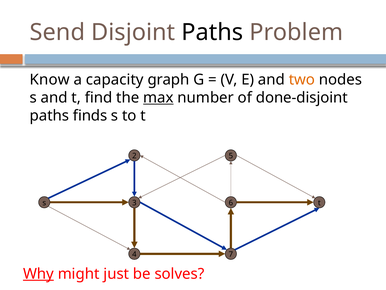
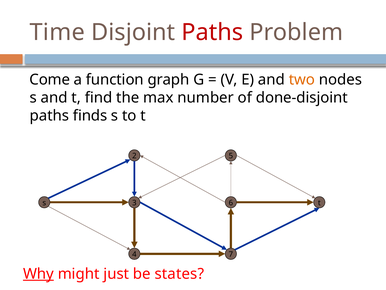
Send: Send -> Time (57, 32)
Paths colour: black -> red (212, 32)
Know: Know -> Come (50, 79)
capacity: capacity -> function (115, 79)
max underline: present -> none (158, 97)
solves: solves -> states (179, 273)
